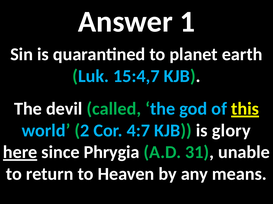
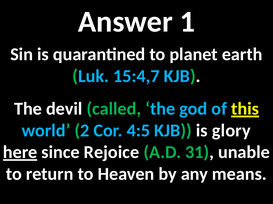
4:7: 4:7 -> 4:5 (138, 131)
Phrygia: Phrygia -> Rejoice (111, 153)
